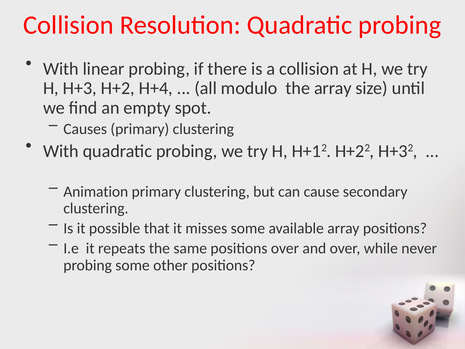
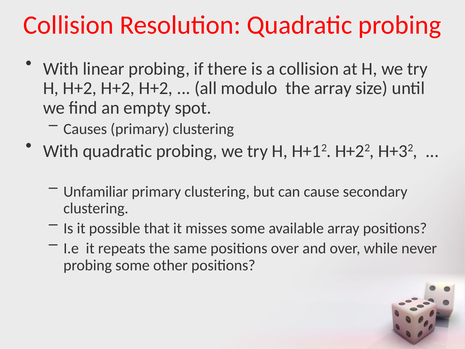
H H+3: H+3 -> H+2 (80, 88)
H+4: H+4 -> H+2 (156, 88)
Animation: Animation -> Unfamiliar (96, 192)
